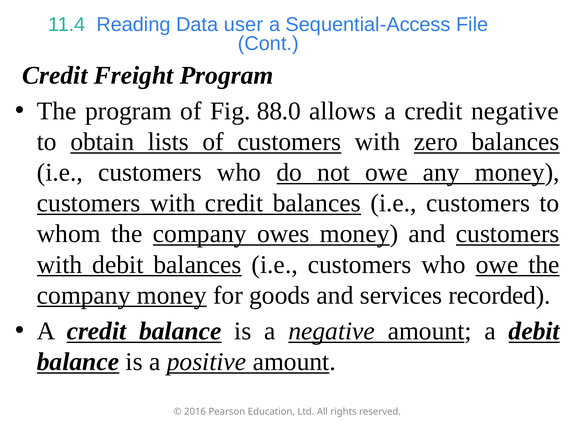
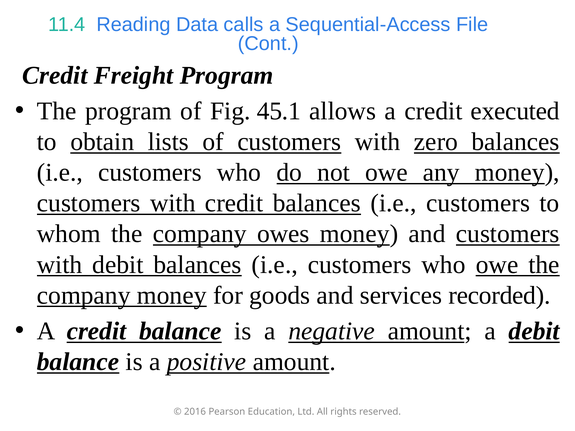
user: user -> calls (244, 24)
88.0: 88.0 -> 45.1 (279, 111)
credit negative: negative -> executed (515, 111)
